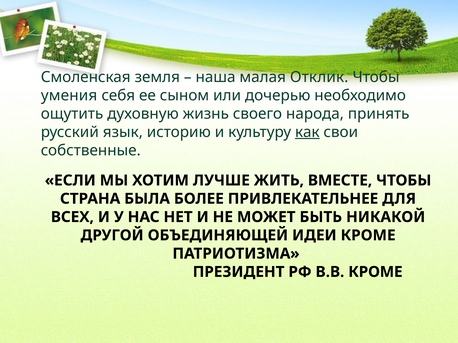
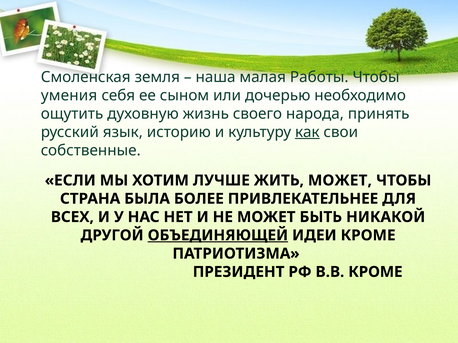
Отклик: Отклик -> Работы (319, 77)
ЖИТЬ ВМЕСТЕ: ВМЕСТЕ -> МОЖЕТ (340, 181)
ОБЪЕДИНЯЮЩЕЙ underline: none -> present (218, 236)
